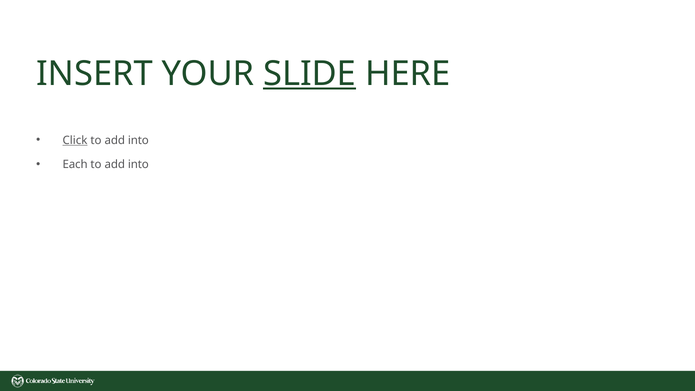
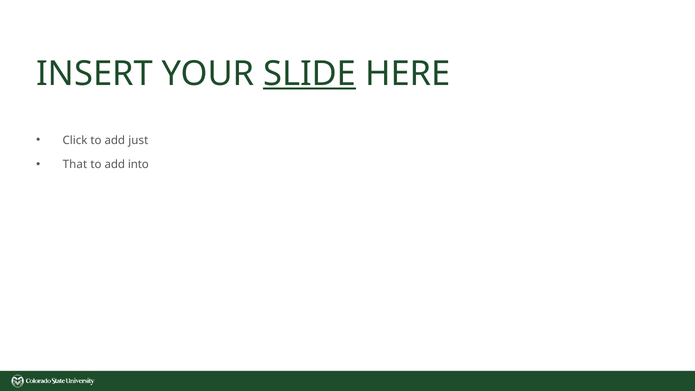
Click underline: present -> none (75, 140)
into: into -> just (138, 140)
Each: Each -> That (75, 164)
